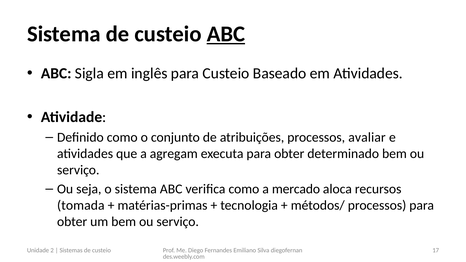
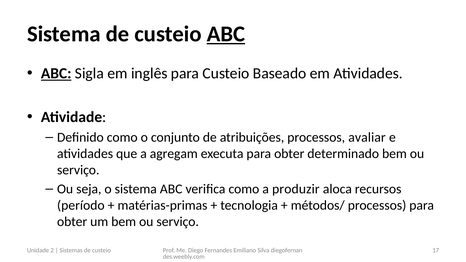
ABC underline: none -> present (56, 73)
mercado: mercado -> produzir (296, 189)
tomada: tomada -> período (81, 205)
